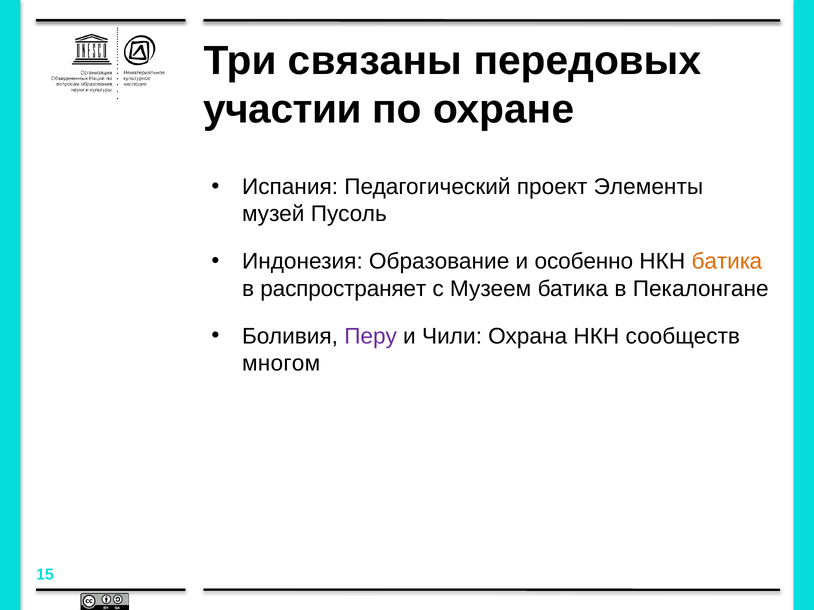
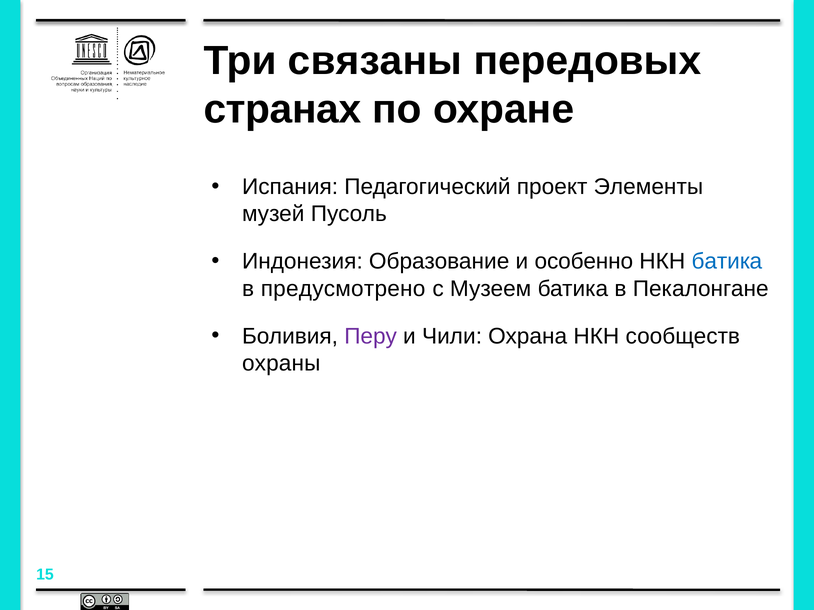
участии: участии -> странах (282, 109)
батика colour: orange -> blue (727, 262)
распространяет: распространяет -> предусмотрено (343, 289)
многом: многом -> охраны (281, 363)
